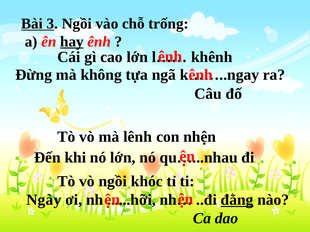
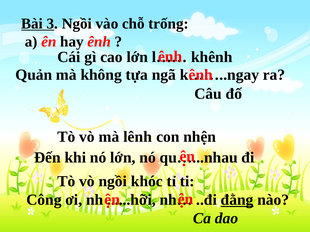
hay underline: present -> none (72, 42)
Đừng: Đừng -> Quản (34, 75)
Ngày: Ngày -> Công (44, 200)
